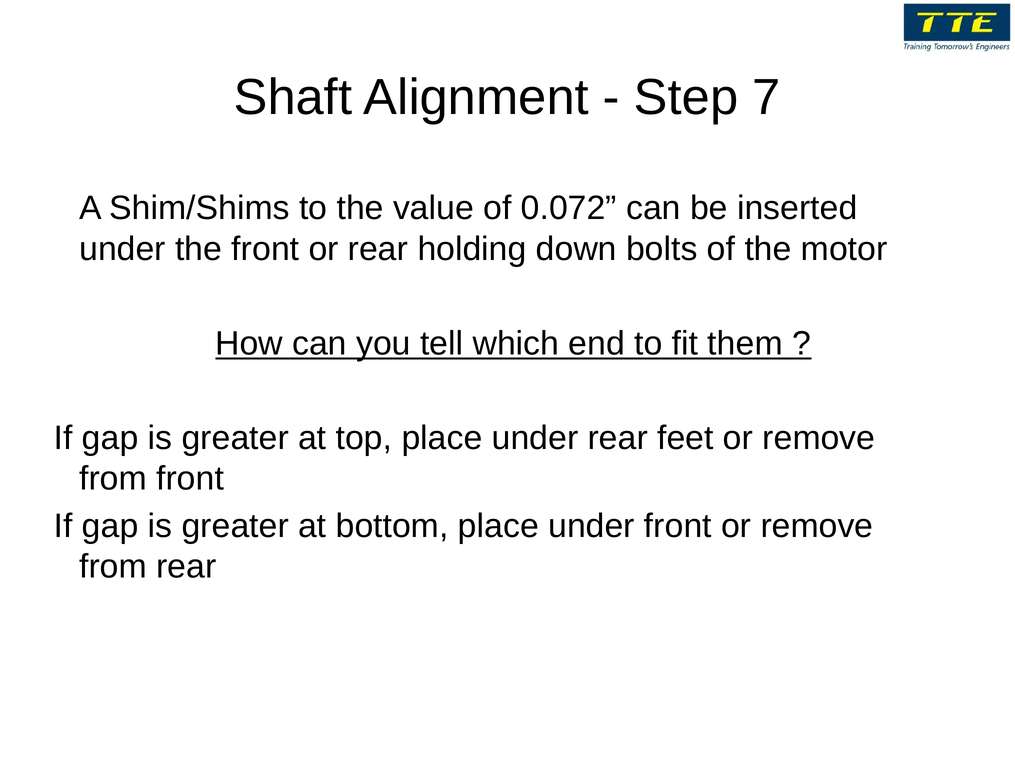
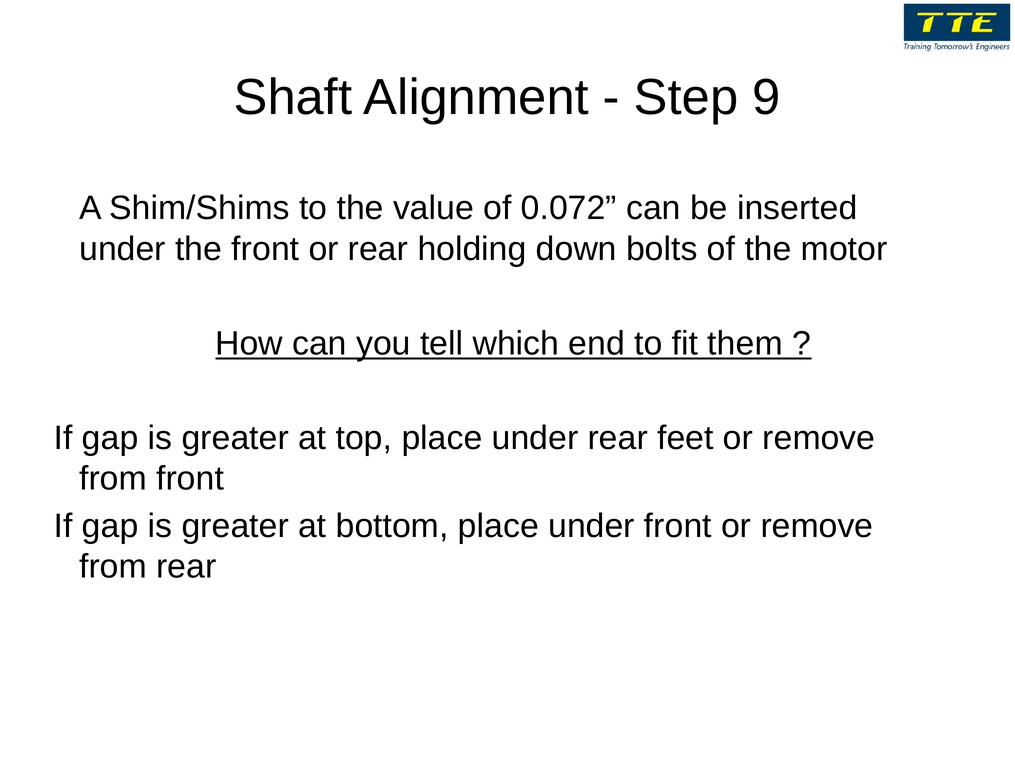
7: 7 -> 9 (766, 97)
